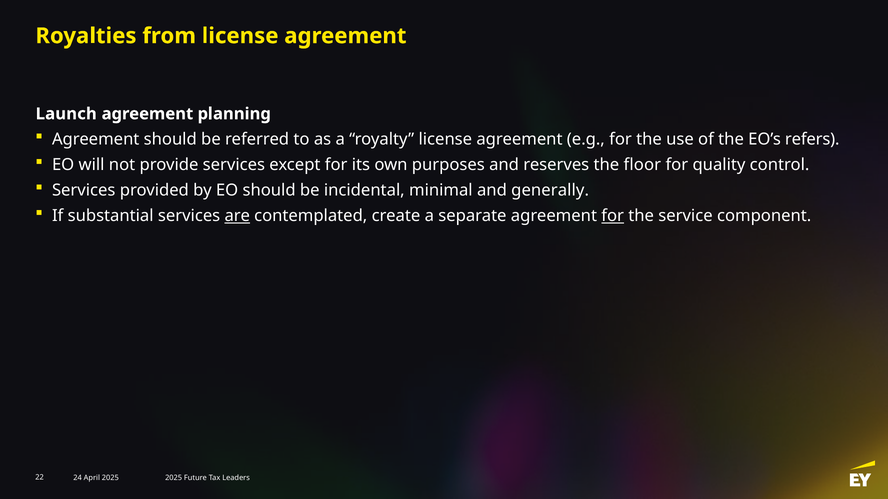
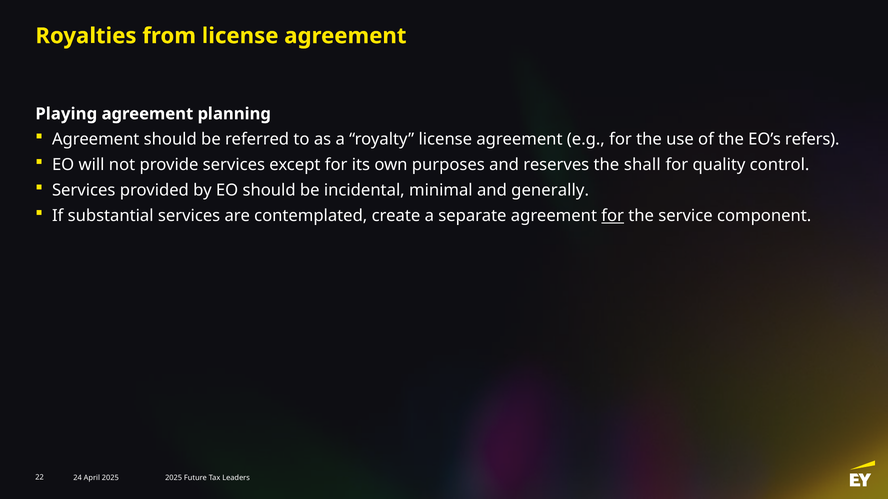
Launch: Launch -> Playing (66, 114)
floor: floor -> shall (642, 165)
are underline: present -> none (237, 216)
